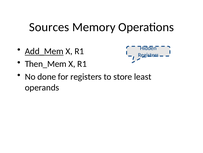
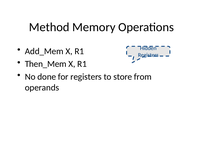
Sources: Sources -> Method (49, 27)
Add_Mem underline: present -> none (44, 51)
least: least -> from (143, 76)
